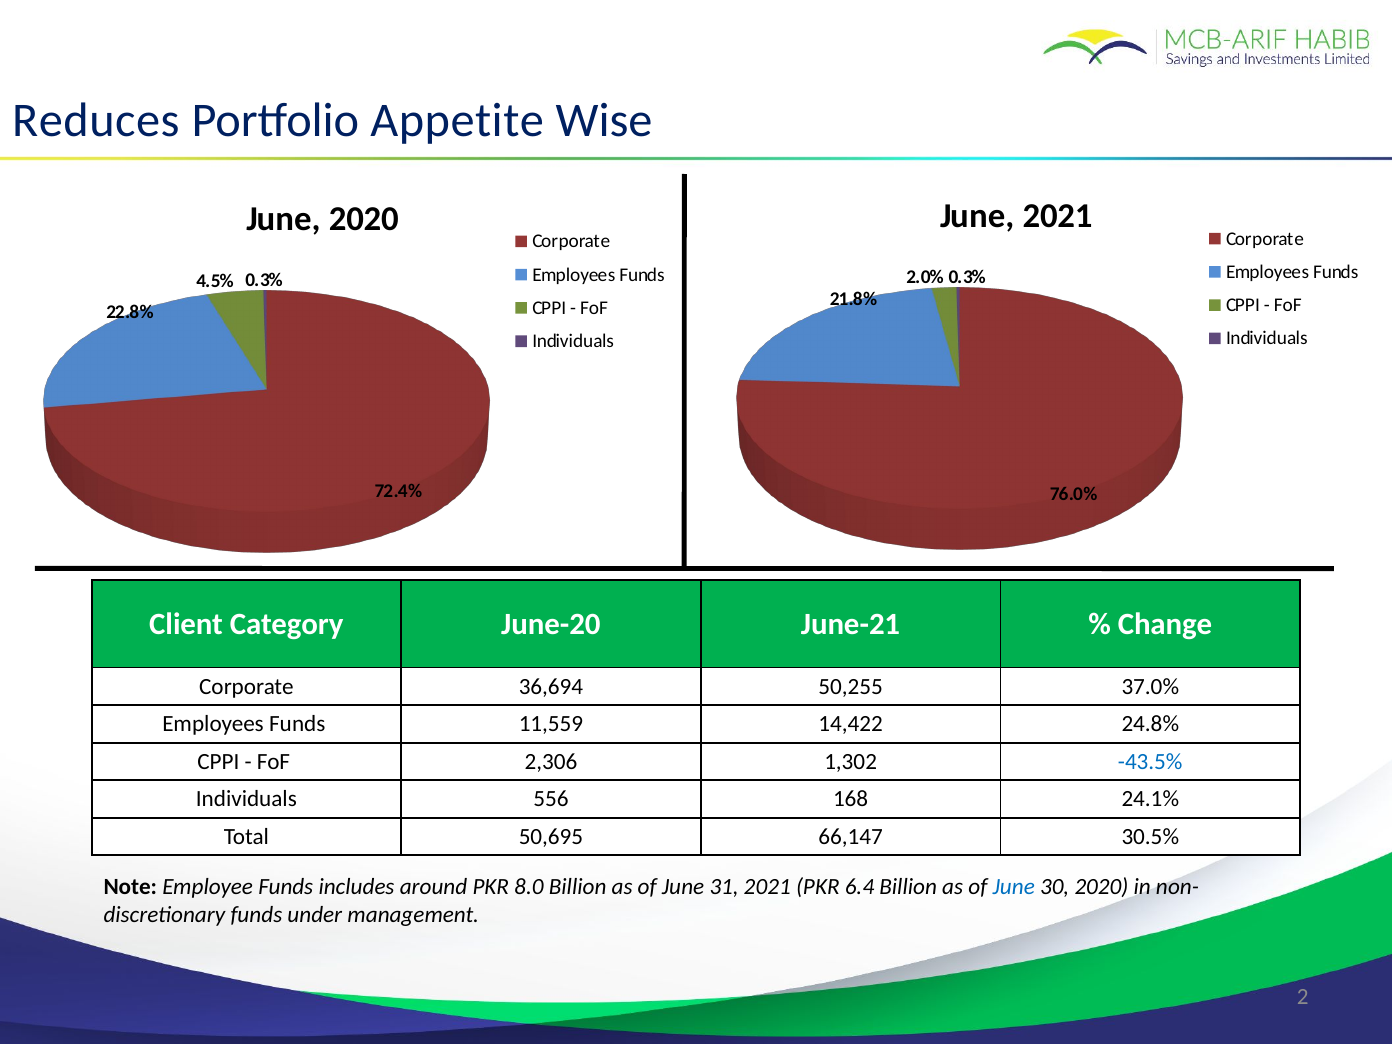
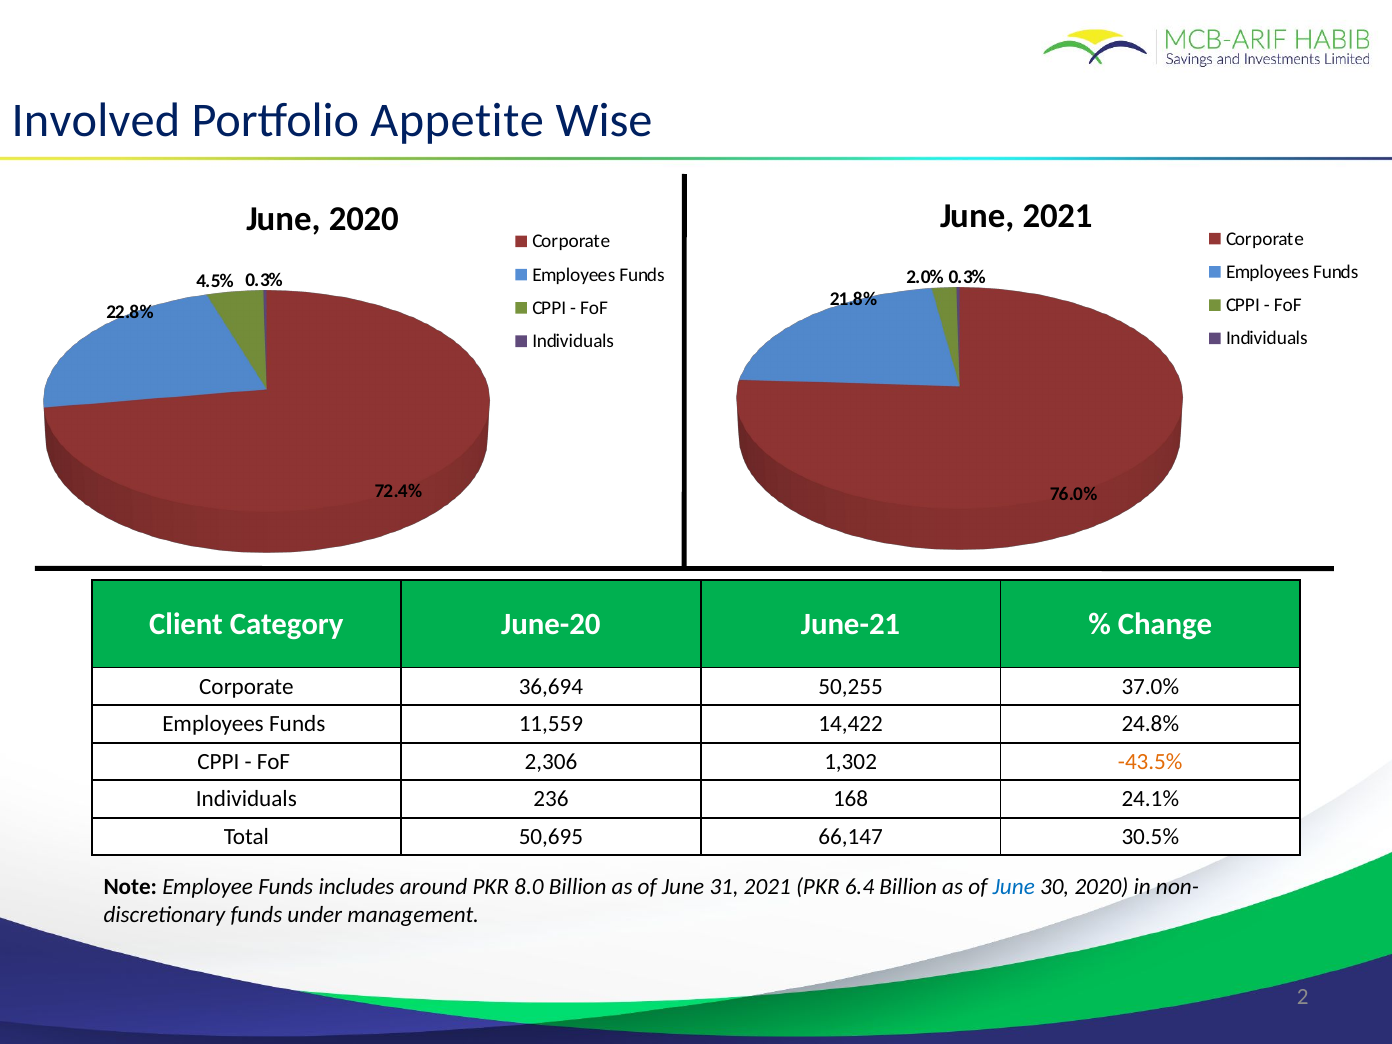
Reduces: Reduces -> Involved (96, 120)
-43.5% colour: blue -> orange (1150, 762)
556: 556 -> 236 (551, 799)
